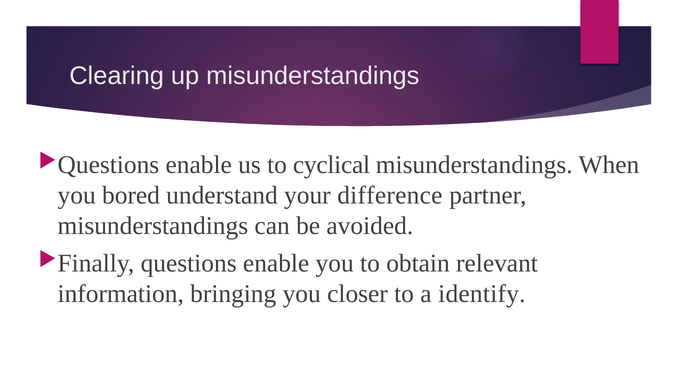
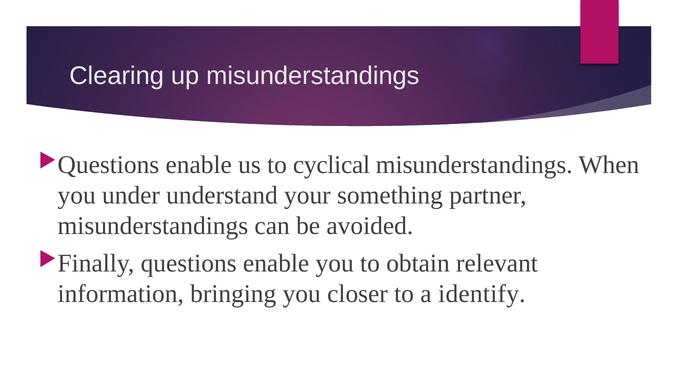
bored: bored -> under (131, 195)
difference: difference -> something (390, 195)
